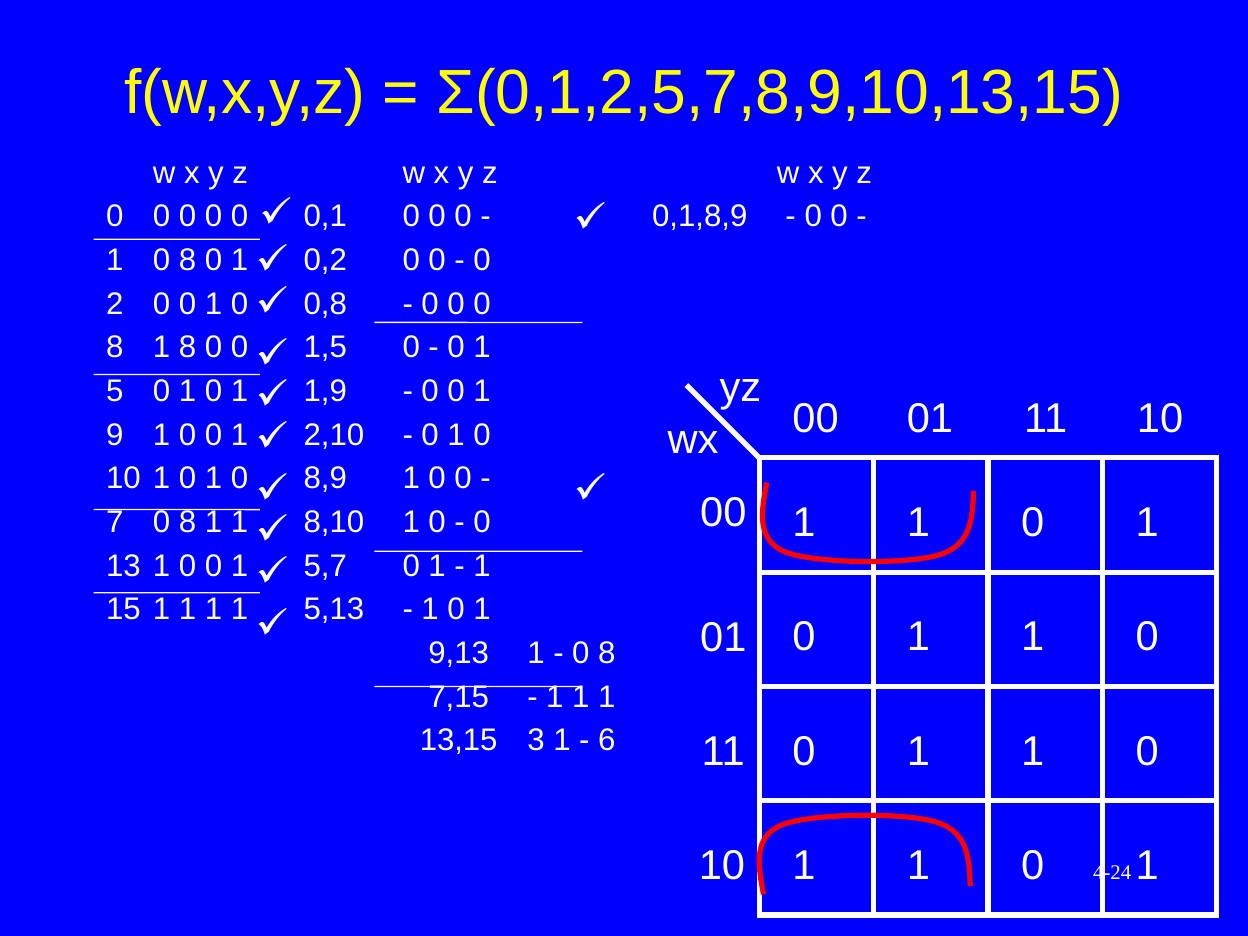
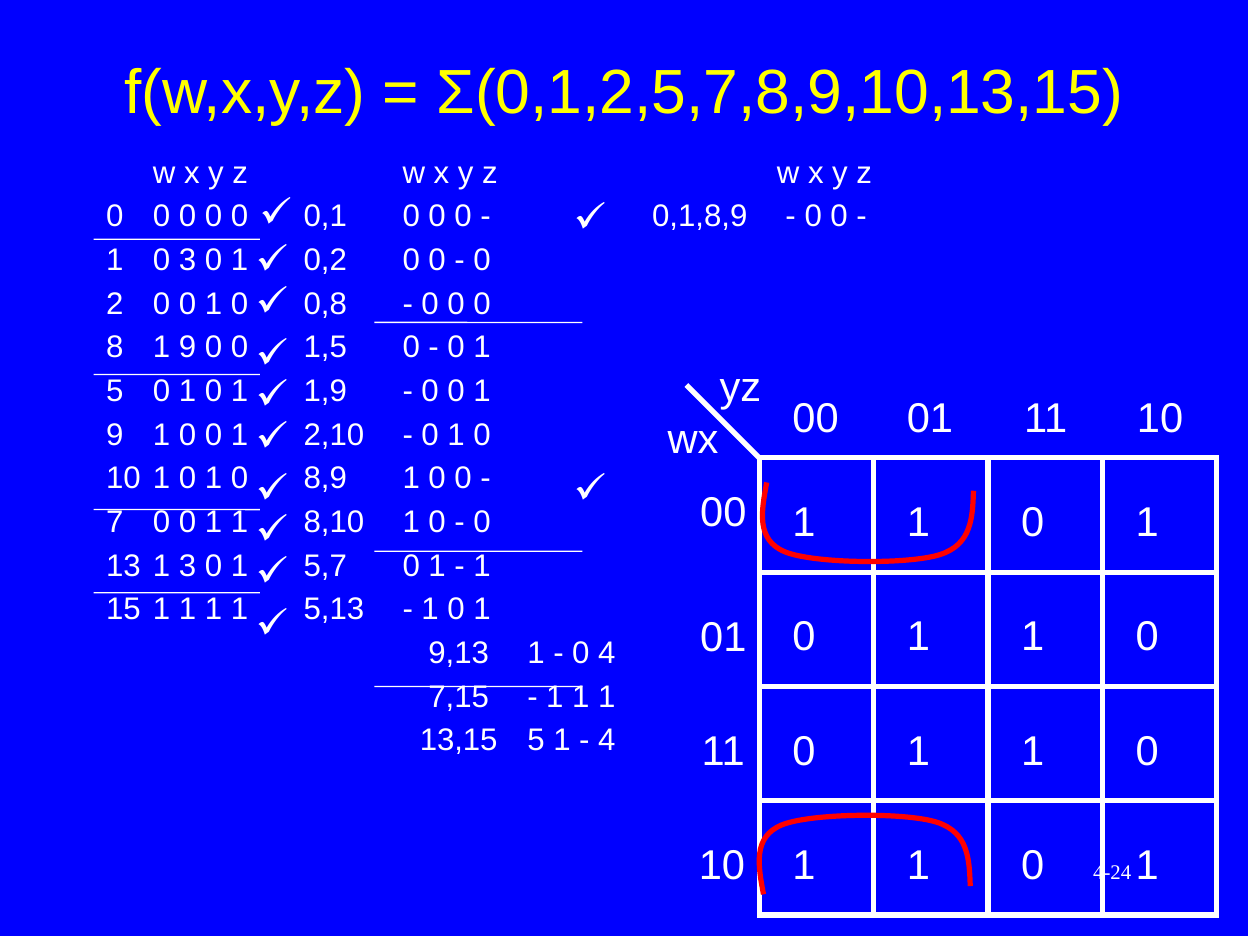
1 0 8: 8 -> 3 (188, 260)
8 1 8: 8 -> 9 (188, 347)
7 0 8: 8 -> 0 (188, 522)
13 1 0: 0 -> 3 (188, 566)
8: 8 -> 4 (607, 653)
13,15 3: 3 -> 5 (536, 741)
6: 6 -> 4 (607, 741)
